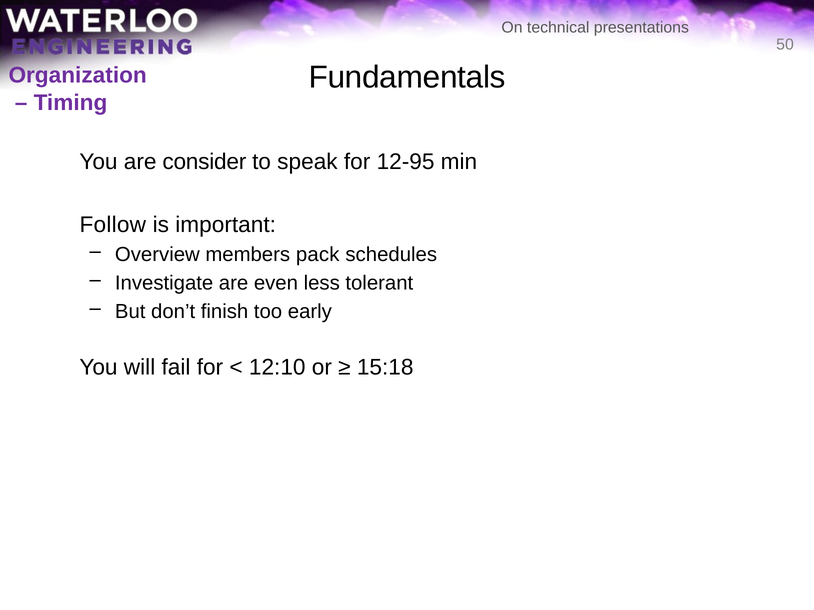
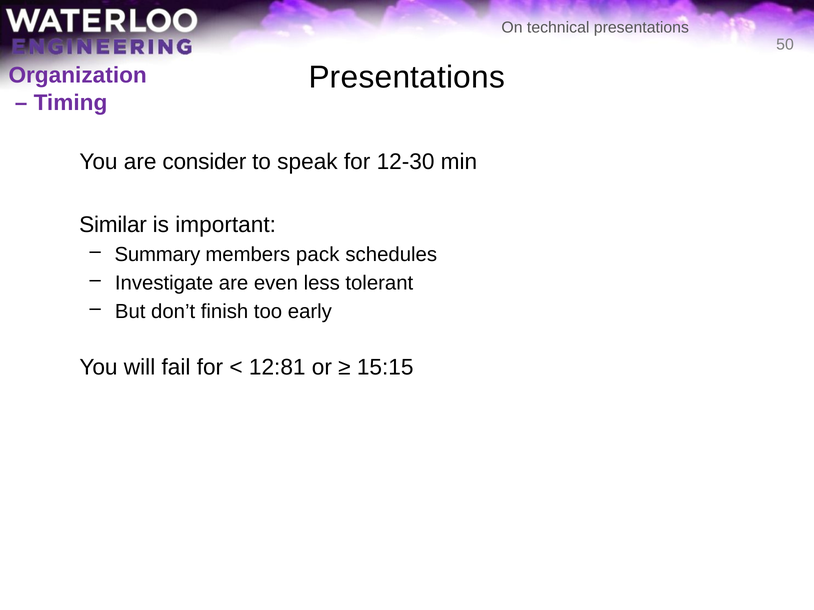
Fundamentals: Fundamentals -> Presentations (407, 78)
12-95: 12-95 -> 12-30 (406, 162)
Follow: Follow -> Similar (113, 225)
Overview: Overview -> Summary (157, 255)
12:10: 12:10 -> 12:81 (277, 367)
15:18: 15:18 -> 15:15 (385, 367)
